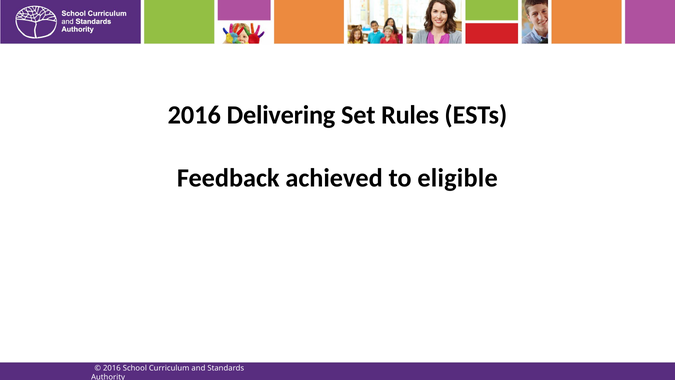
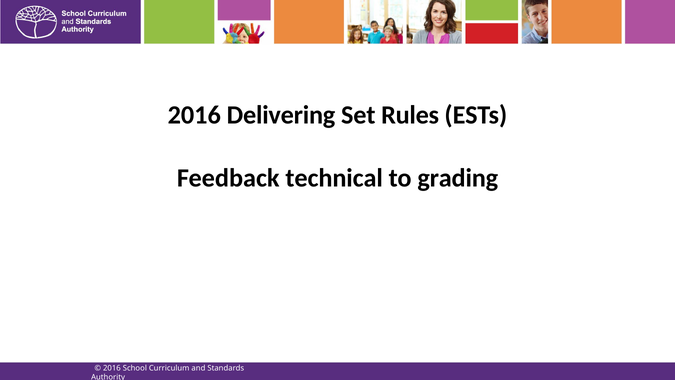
achieved: achieved -> technical (334, 178)
eligible: eligible -> grading (458, 178)
